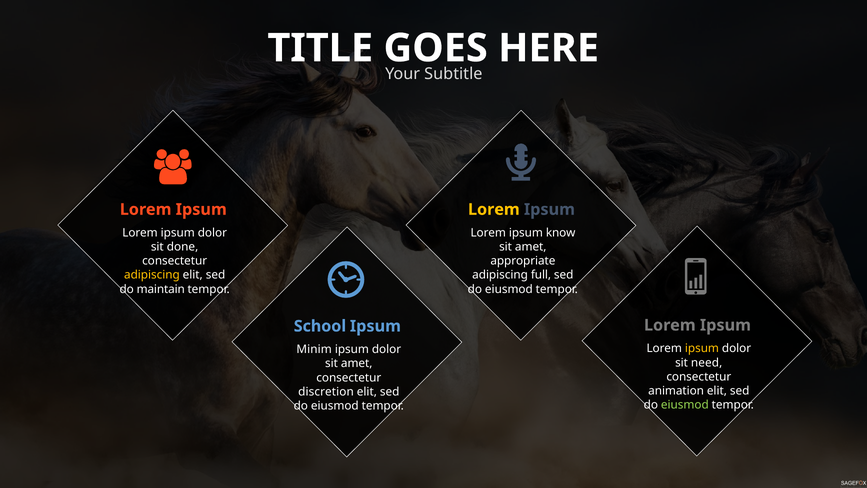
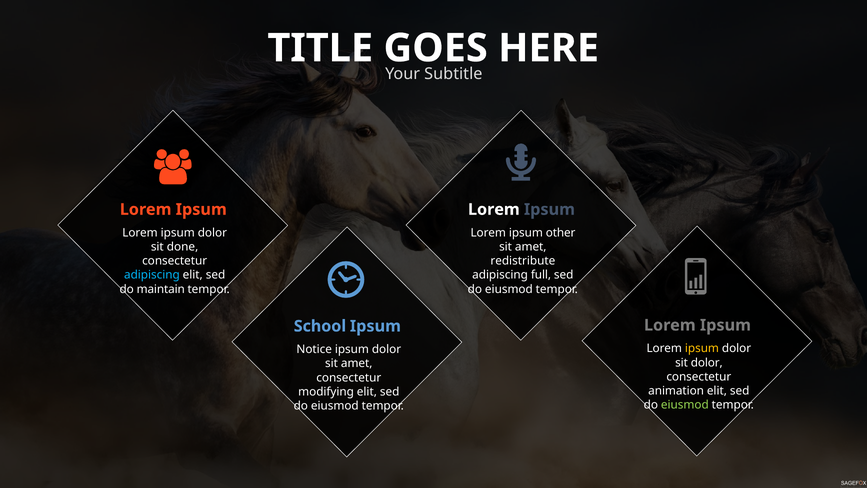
Lorem colour: yellow -> white (494, 209)
know: know -> other (561, 233)
appropriate: appropriate -> redistribute (523, 261)
adipiscing colour: yellow -> light blue (152, 275)
Minim: Minim -> Notice (314, 349)
sit need: need -> dolor (707, 362)
discretion: discretion -> modifying (326, 392)
